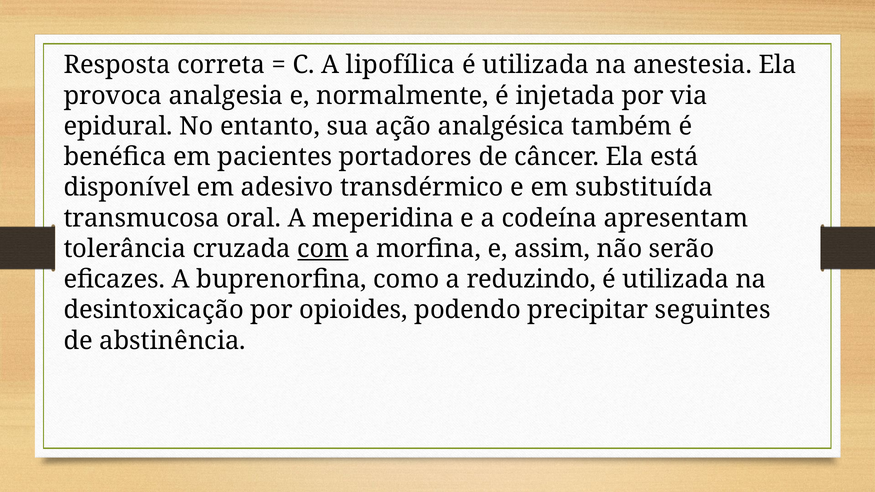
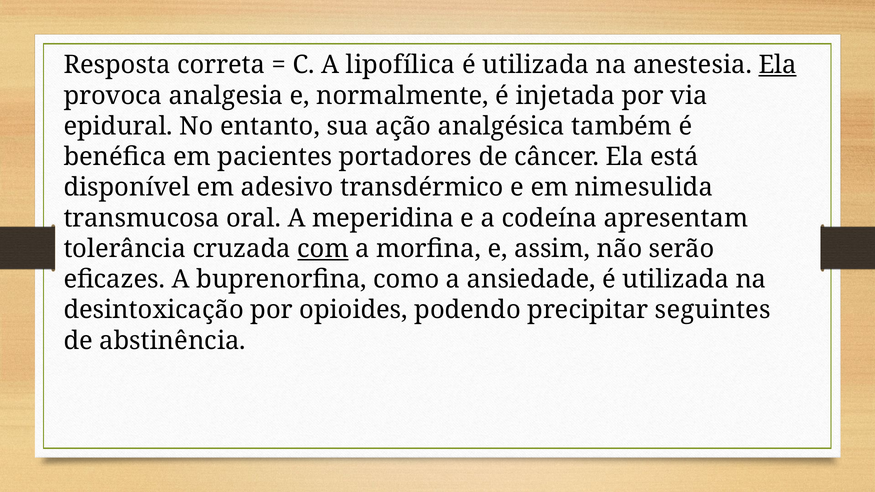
Ela underline: none -> present (778, 65)
substituída: substituída -> nimesulida (644, 188)
reduzindo: reduzindo -> ansiedade (531, 279)
